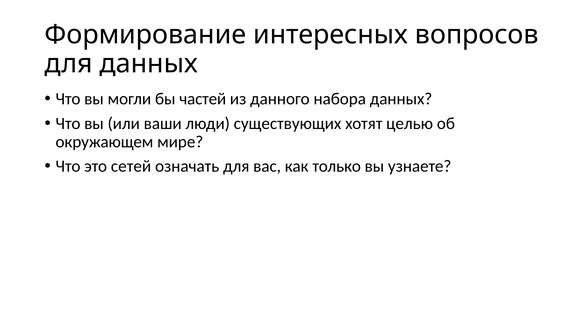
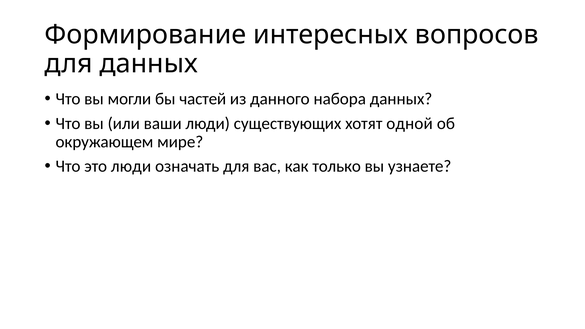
целью: целью -> одной (410, 123)
это сетей: сетей -> люди (131, 166)
